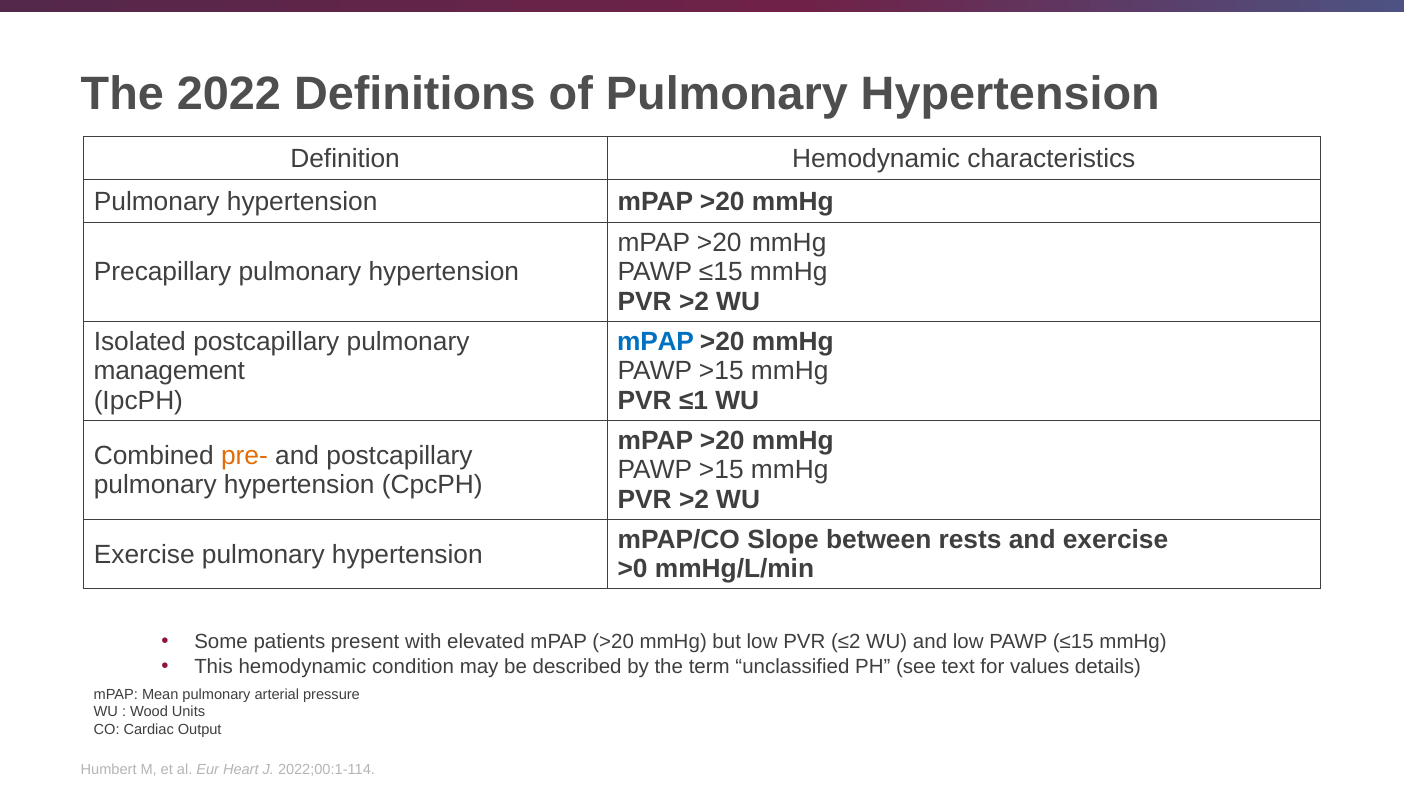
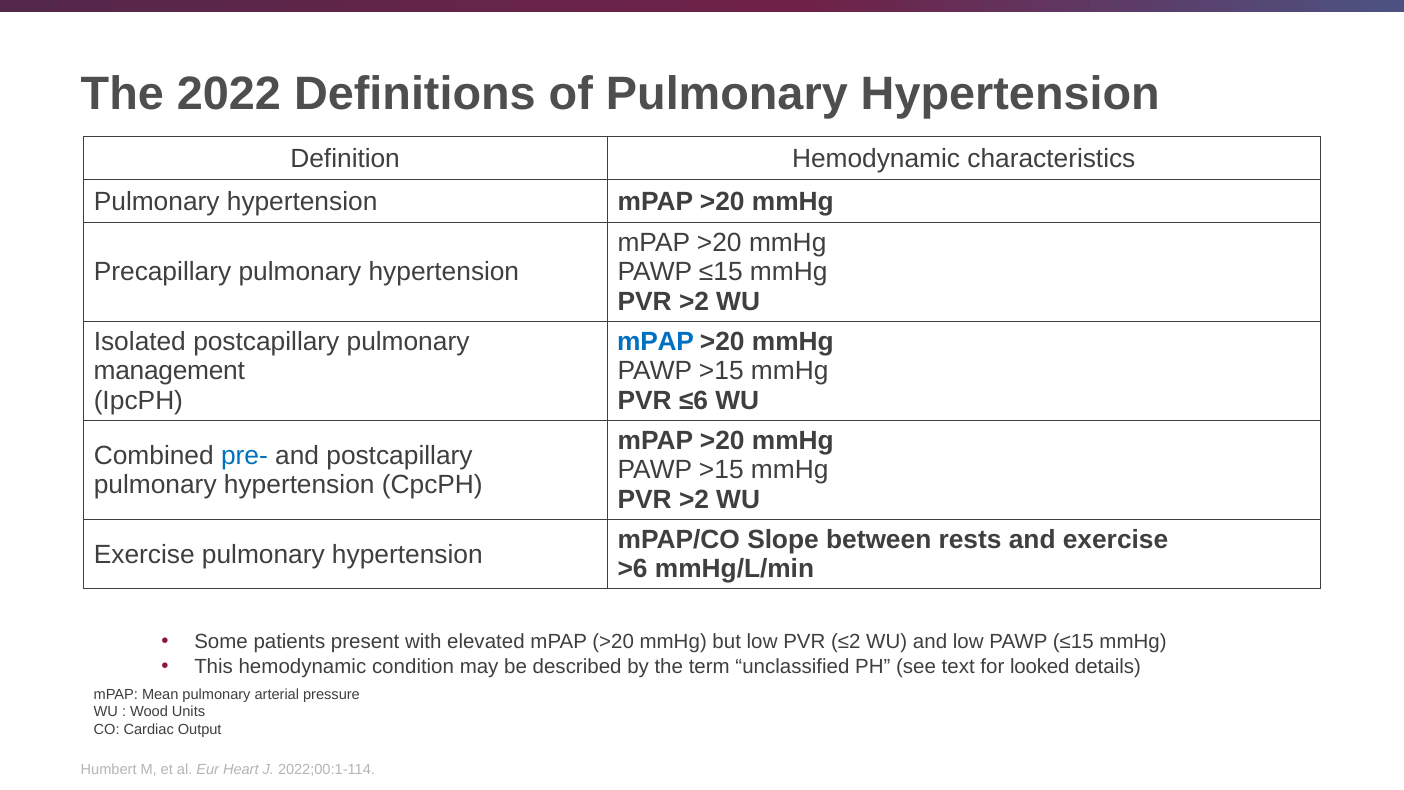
≤1: ≤1 -> ≤6 (694, 401)
pre- colour: orange -> blue (244, 455)
>0: >0 -> >6 (633, 569)
values: values -> looked (1040, 666)
